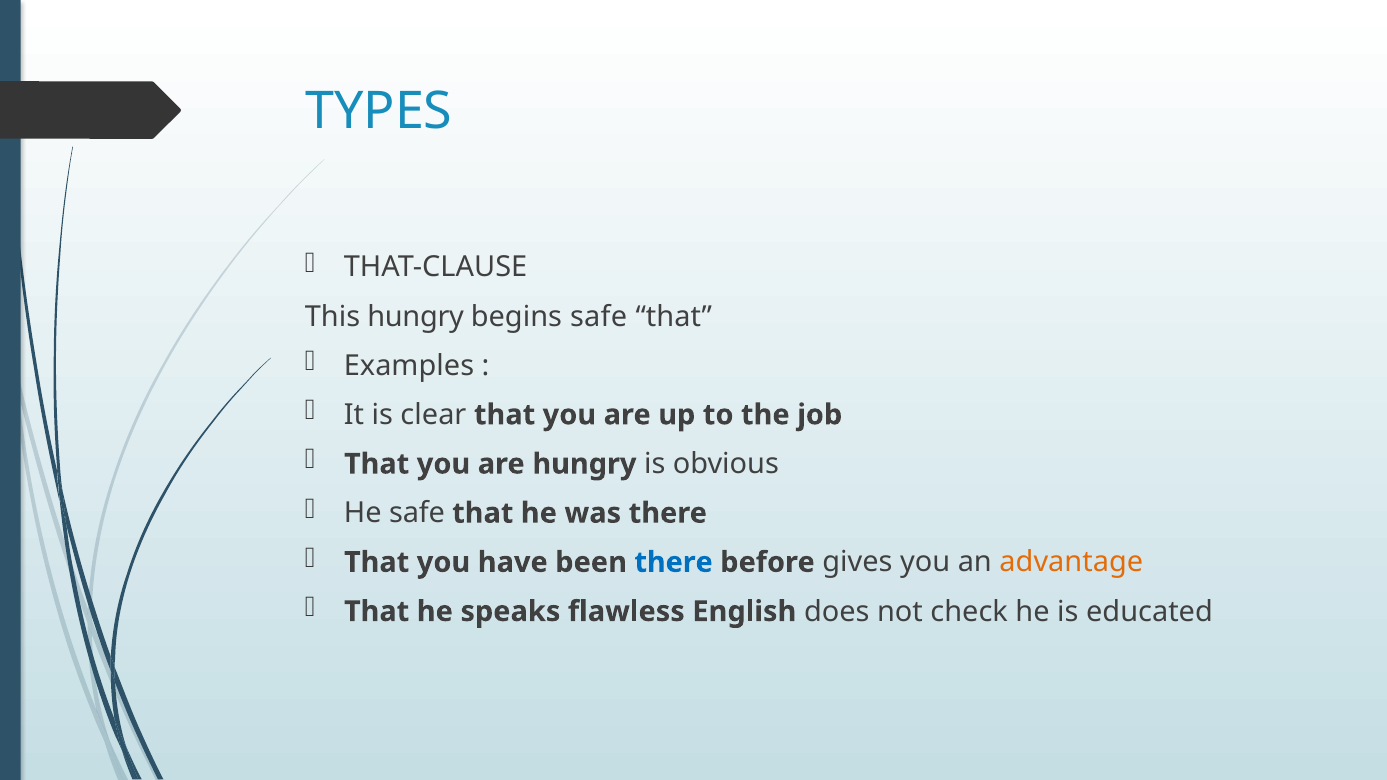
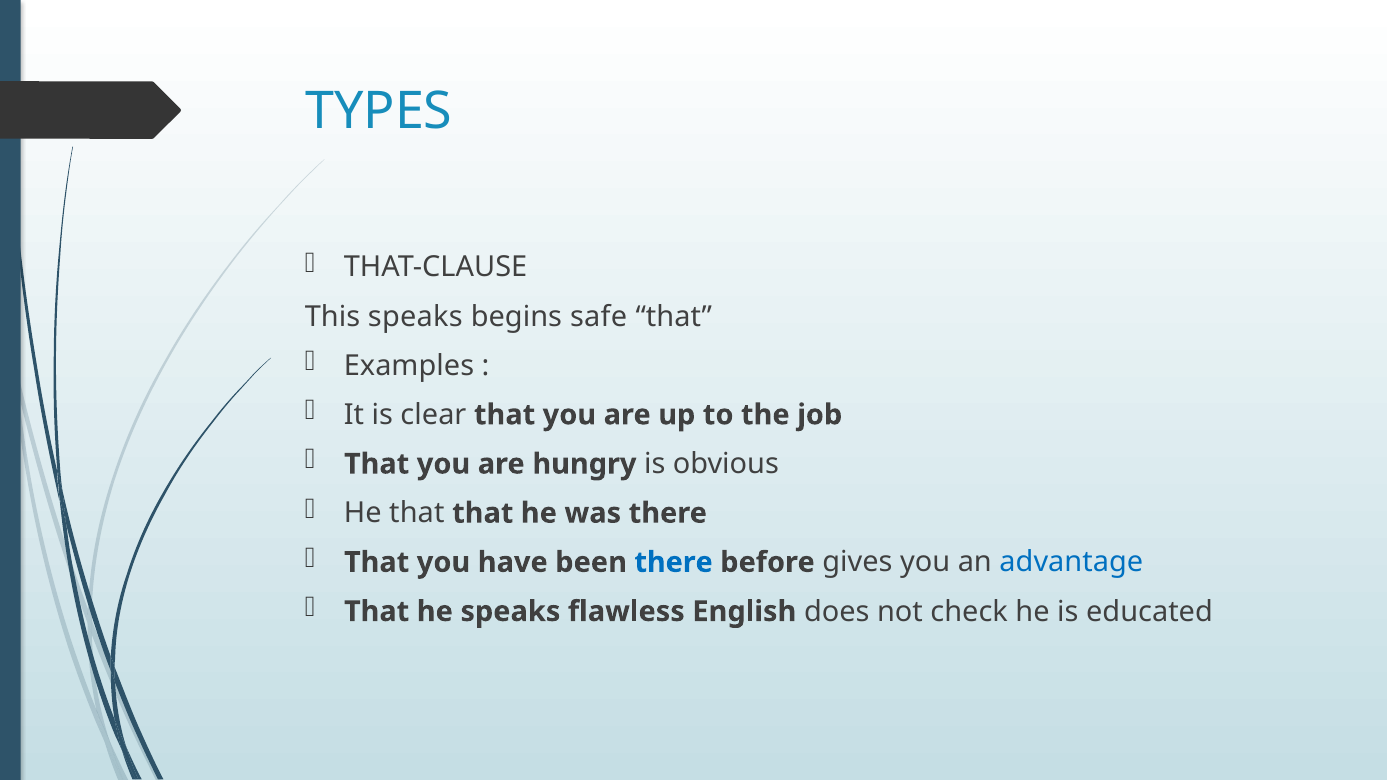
This hungry: hungry -> speaks (415, 317)
He safe: safe -> that (417, 513)
advantage colour: orange -> blue (1071, 562)
